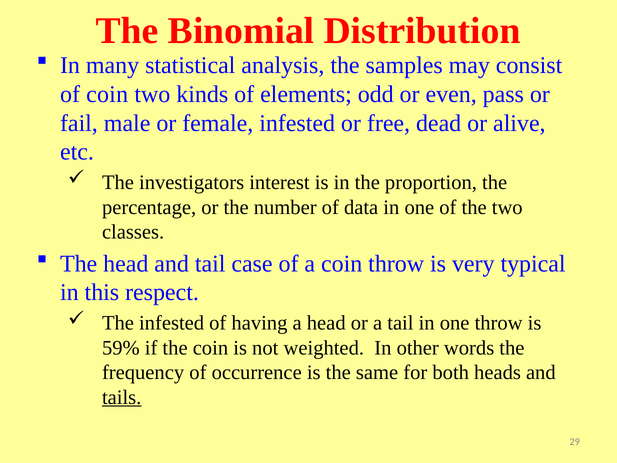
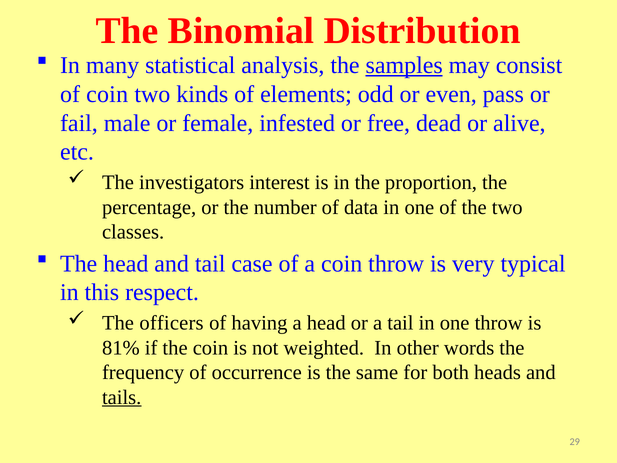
samples underline: none -> present (404, 65)
The infested: infested -> officers (171, 323)
59%: 59% -> 81% (121, 348)
